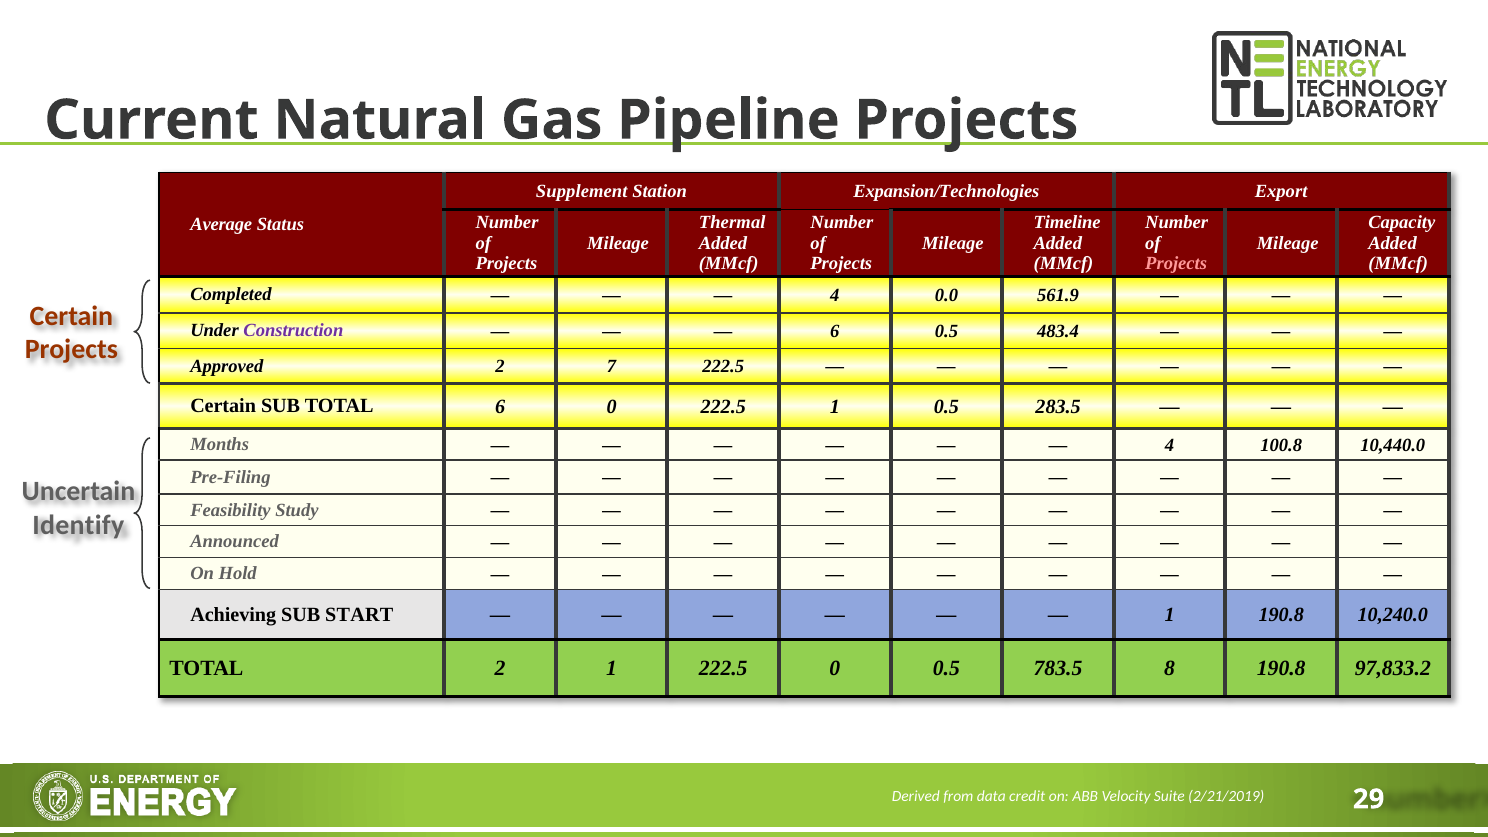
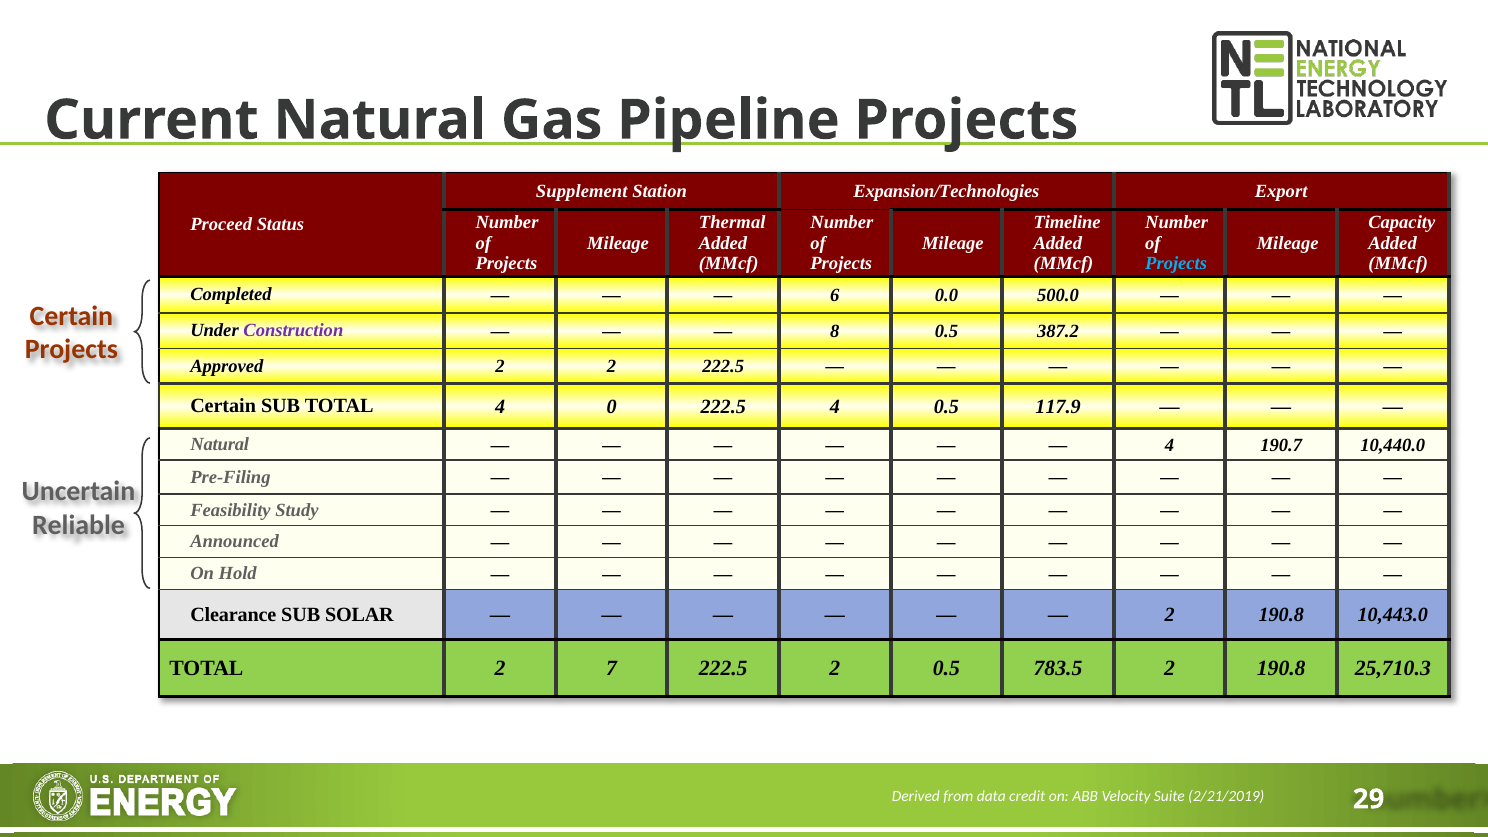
Average: Average -> Proceed (221, 224)
Projects colour: pink -> light blue (1176, 264)
4: 4 -> 6 (835, 295)
561.9: 561.9 -> 500.0 (1058, 295)
6: 6 -> 8 (835, 331)
483.4: 483.4 -> 387.2 (1058, 331)
2 7: 7 -> 2 (612, 367)
TOTAL 6: 6 -> 4 (500, 407)
222.5 1: 1 -> 4 (835, 407)
283.5: 283.5 -> 117.9 (1058, 407)
Months: Months -> Natural (220, 444)
100.8: 100.8 -> 190.7 (1281, 445)
Identify: Identify -> Reliable (78, 525)
Achieving: Achieving -> Clearance (233, 614)
START: START -> SOLAR (359, 614)
1: 1 -> 2 (1170, 615)
10,240.0: 10,240.0 -> 10,443.0 (1393, 615)
2 1: 1 -> 7 (612, 669)
222.5 0: 0 -> 2 (835, 669)
783.5 8: 8 -> 2 (1170, 669)
97,833.2: 97,833.2 -> 25,710.3 (1393, 669)
